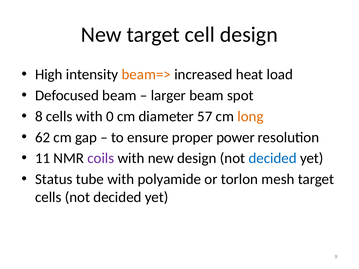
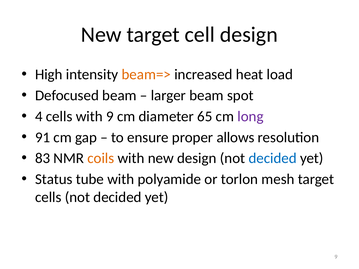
8: 8 -> 4 (39, 117)
with 0: 0 -> 9 (110, 117)
57: 57 -> 65 (205, 117)
long colour: orange -> purple (250, 117)
62: 62 -> 91 (43, 137)
power: power -> allows (235, 137)
11: 11 -> 83 (43, 158)
coils colour: purple -> orange (101, 158)
